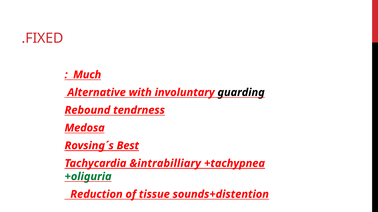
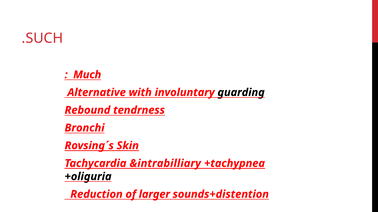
FIXED: FIXED -> SUCH (44, 38)
Medosa: Medosa -> Bronchi (85, 128)
Best: Best -> Skin (128, 146)
+oliguria colour: green -> black (88, 177)
tissue: tissue -> larger (154, 195)
